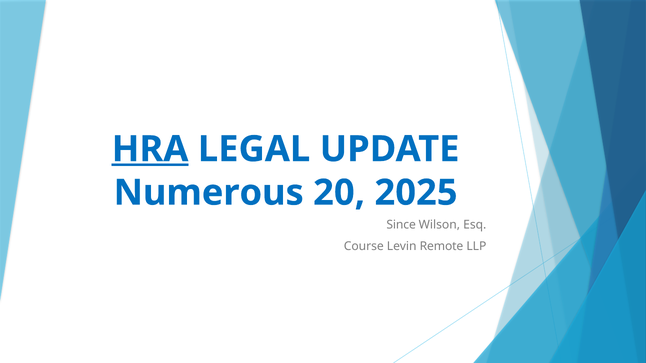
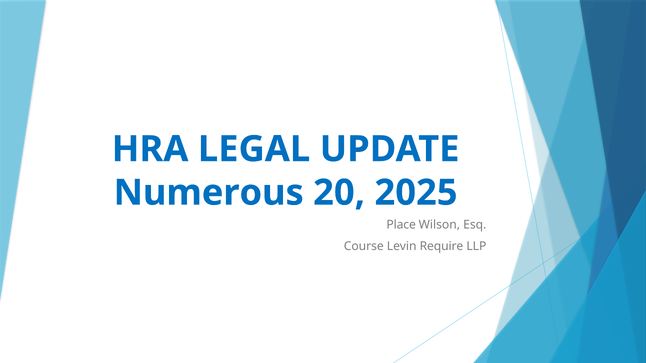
HRA underline: present -> none (150, 149)
Since: Since -> Place (401, 225)
Remote: Remote -> Require (441, 246)
